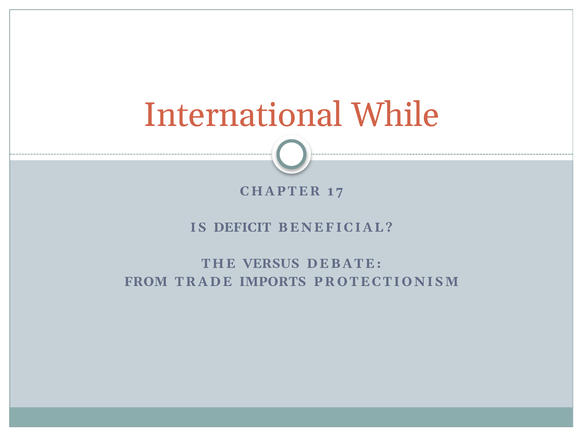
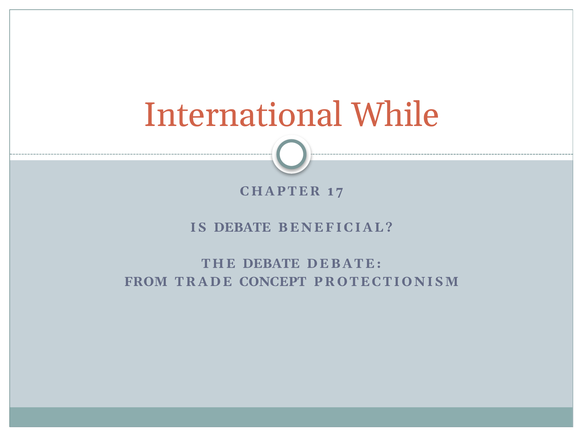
IS DEFICIT: DEFICIT -> DEBATE (242, 228)
THE VERSUS: VERSUS -> DEBATE (271, 264)
IMPORTS: IMPORTS -> CONCEPT (273, 282)
